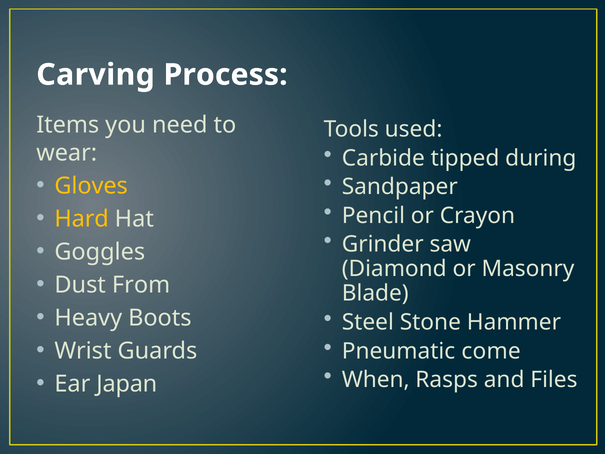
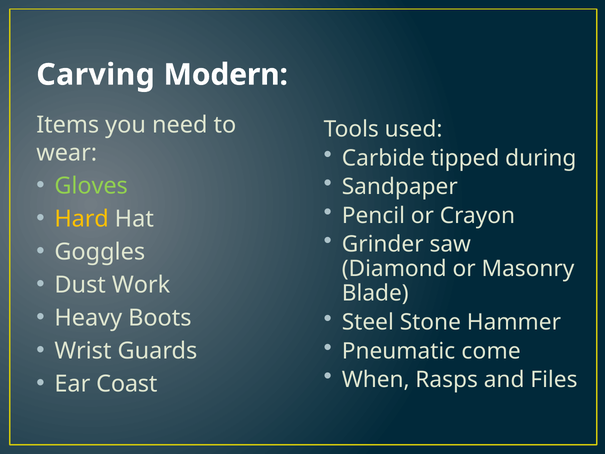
Process: Process -> Modern (226, 75)
Gloves colour: yellow -> light green (91, 186)
From: From -> Work (141, 285)
Japan: Japan -> Coast (127, 384)
